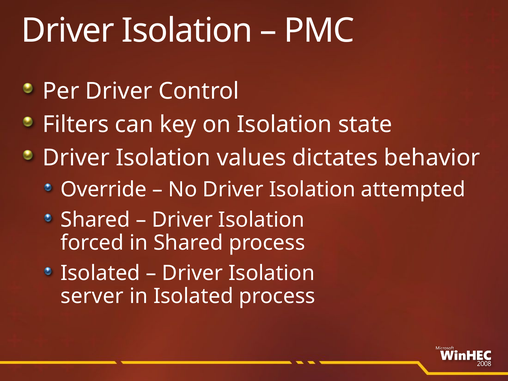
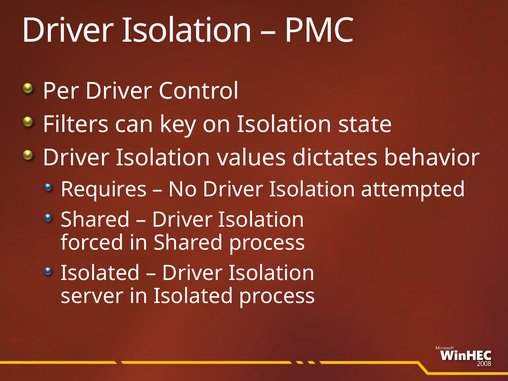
Override: Override -> Requires (104, 189)
